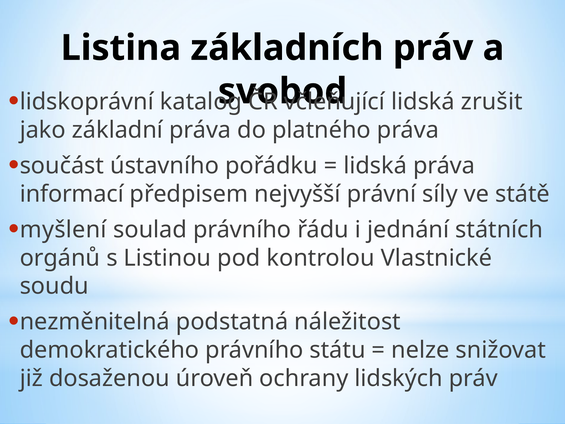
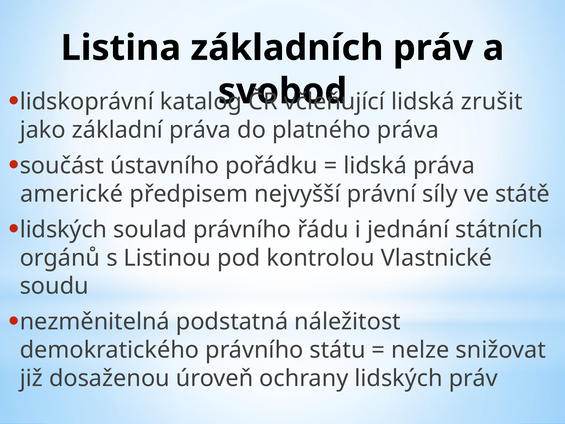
informací: informací -> americké (72, 194)
myšlení: myšlení -> lidských (63, 230)
